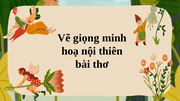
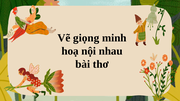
thiên: thiên -> nhau (111, 51)
